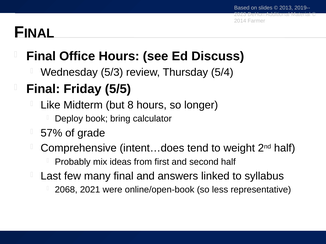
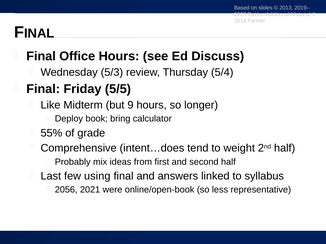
8: 8 -> 9 (130, 105)
57%: 57% -> 55% (51, 133)
many: many -> using (97, 176)
2068: 2068 -> 2056 (66, 190)
